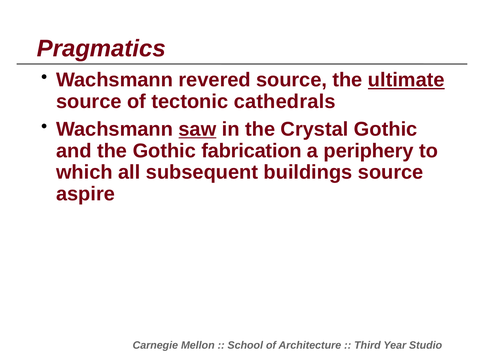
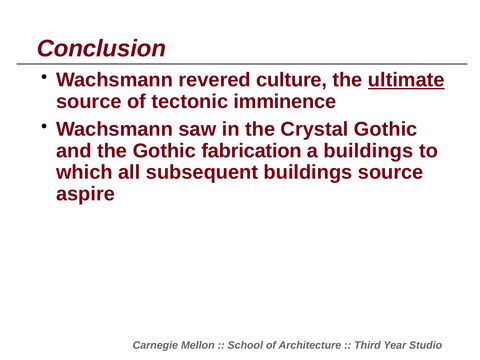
Pragmatics: Pragmatics -> Conclusion (101, 49)
revered source: source -> culture (292, 80)
cathedrals: cathedrals -> imminence (285, 102)
saw underline: present -> none (197, 129)
a periphery: periphery -> buildings (369, 151)
